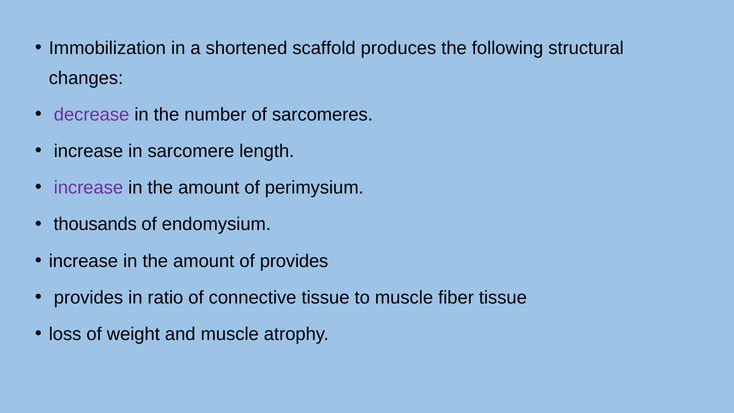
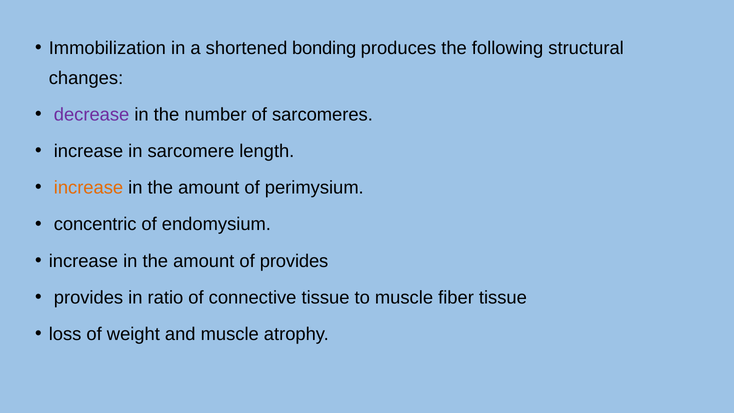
scaffold: scaffold -> bonding (324, 48)
increase colour: purple -> orange (88, 188)
thousands: thousands -> concentric (95, 224)
